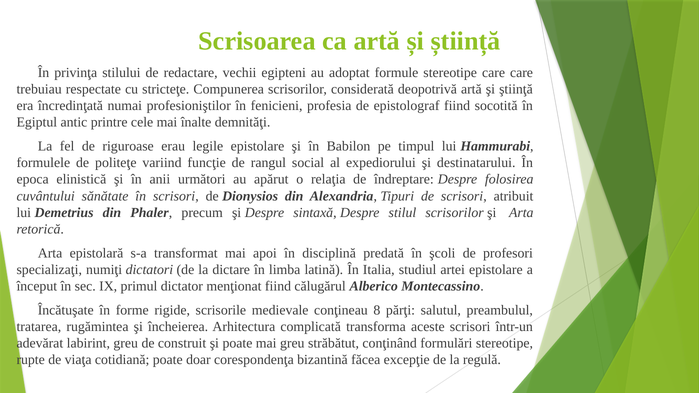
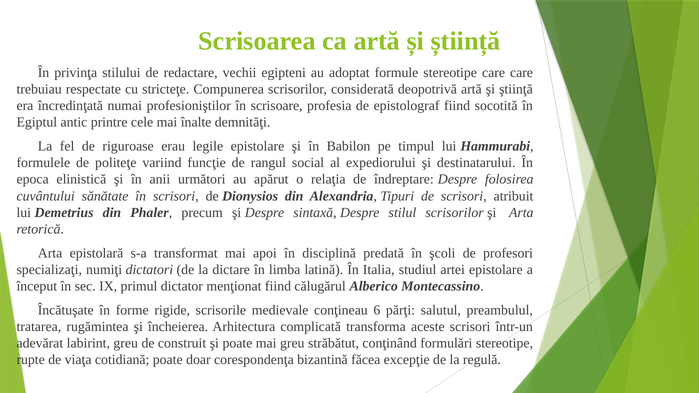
fenicieni: fenicieni -> scrisoare (277, 106)
8: 8 -> 6 (377, 310)
